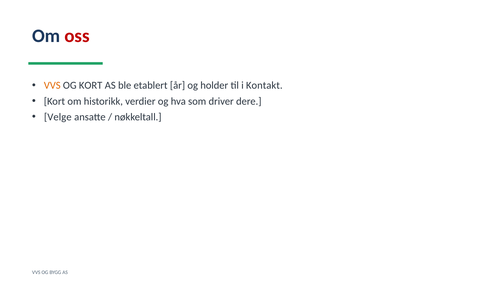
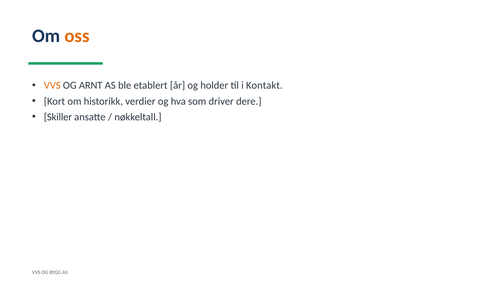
oss colour: red -> orange (77, 36)
OG KORT: KORT -> ARNT (91, 85)
Velge: Velge -> Skiller (58, 117)
